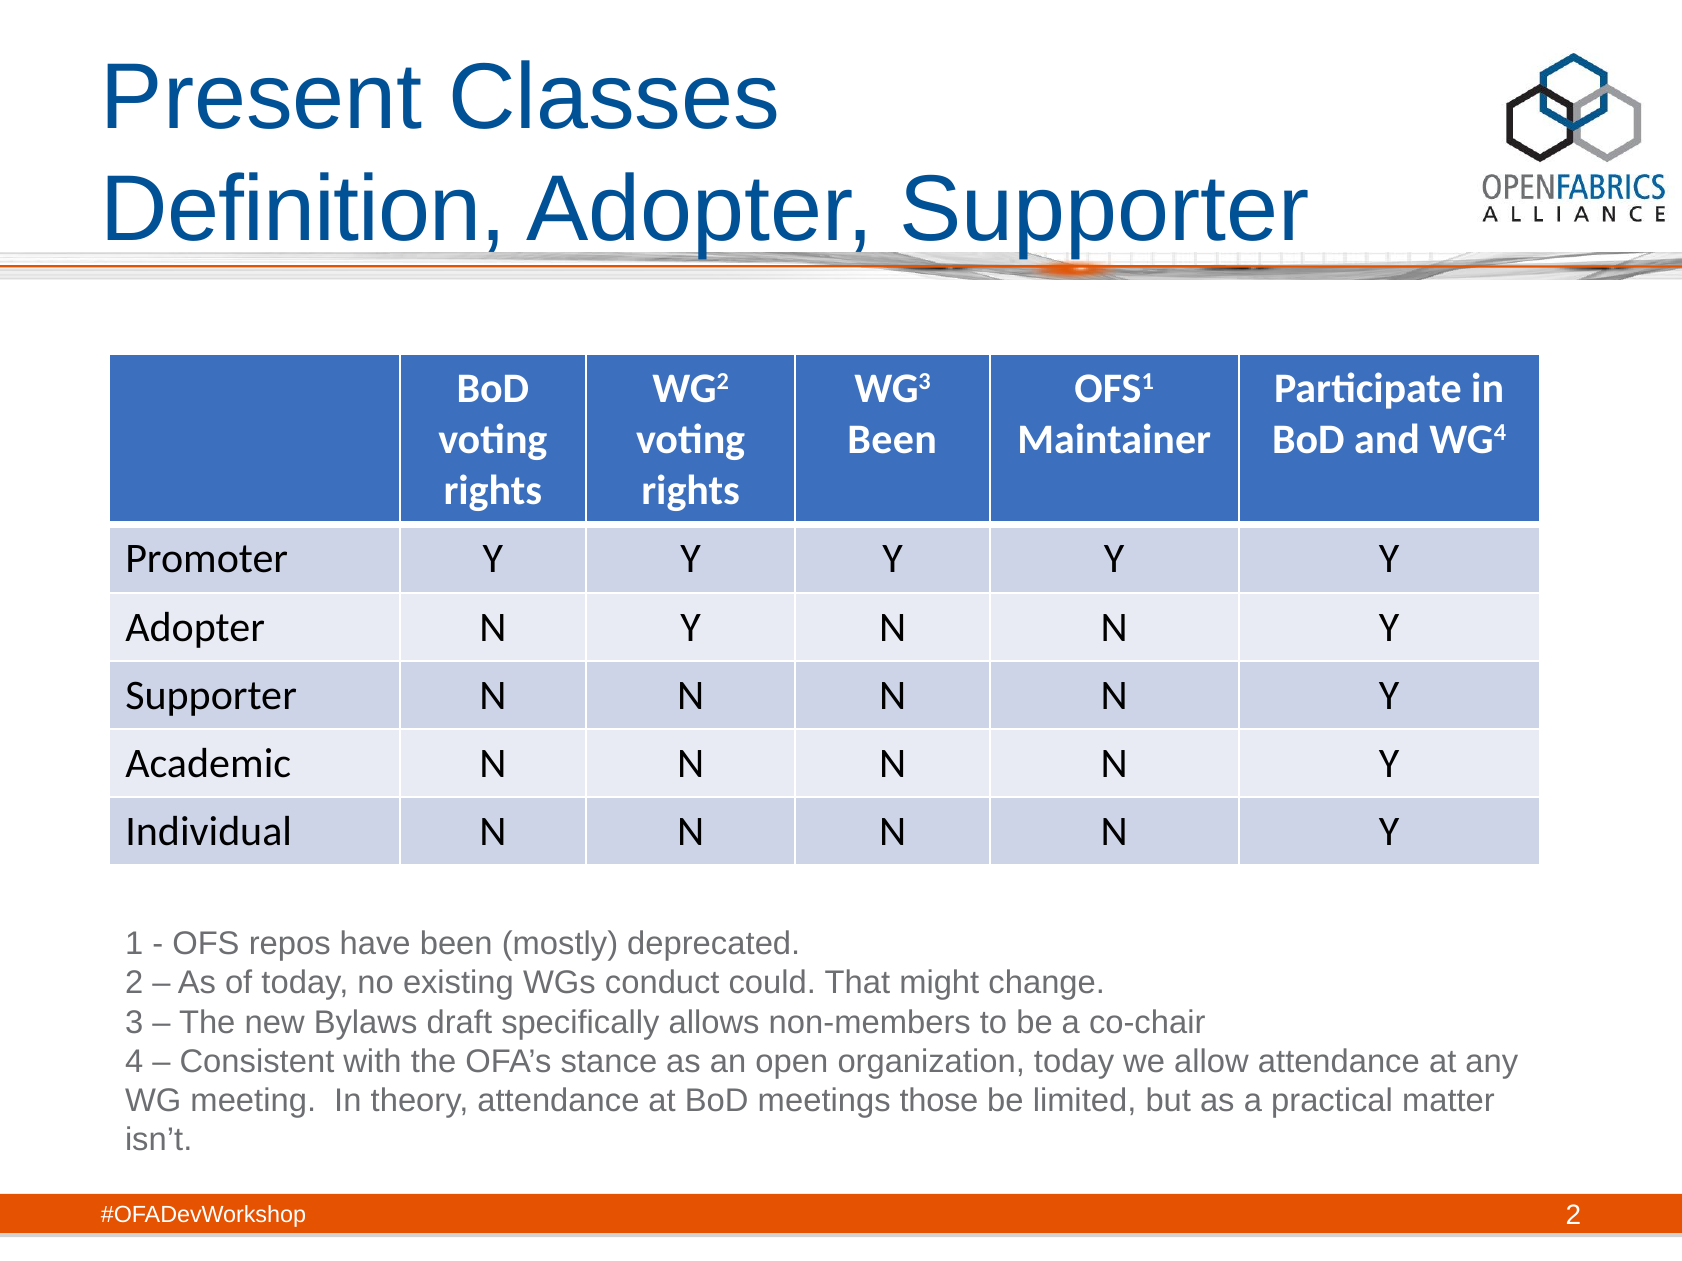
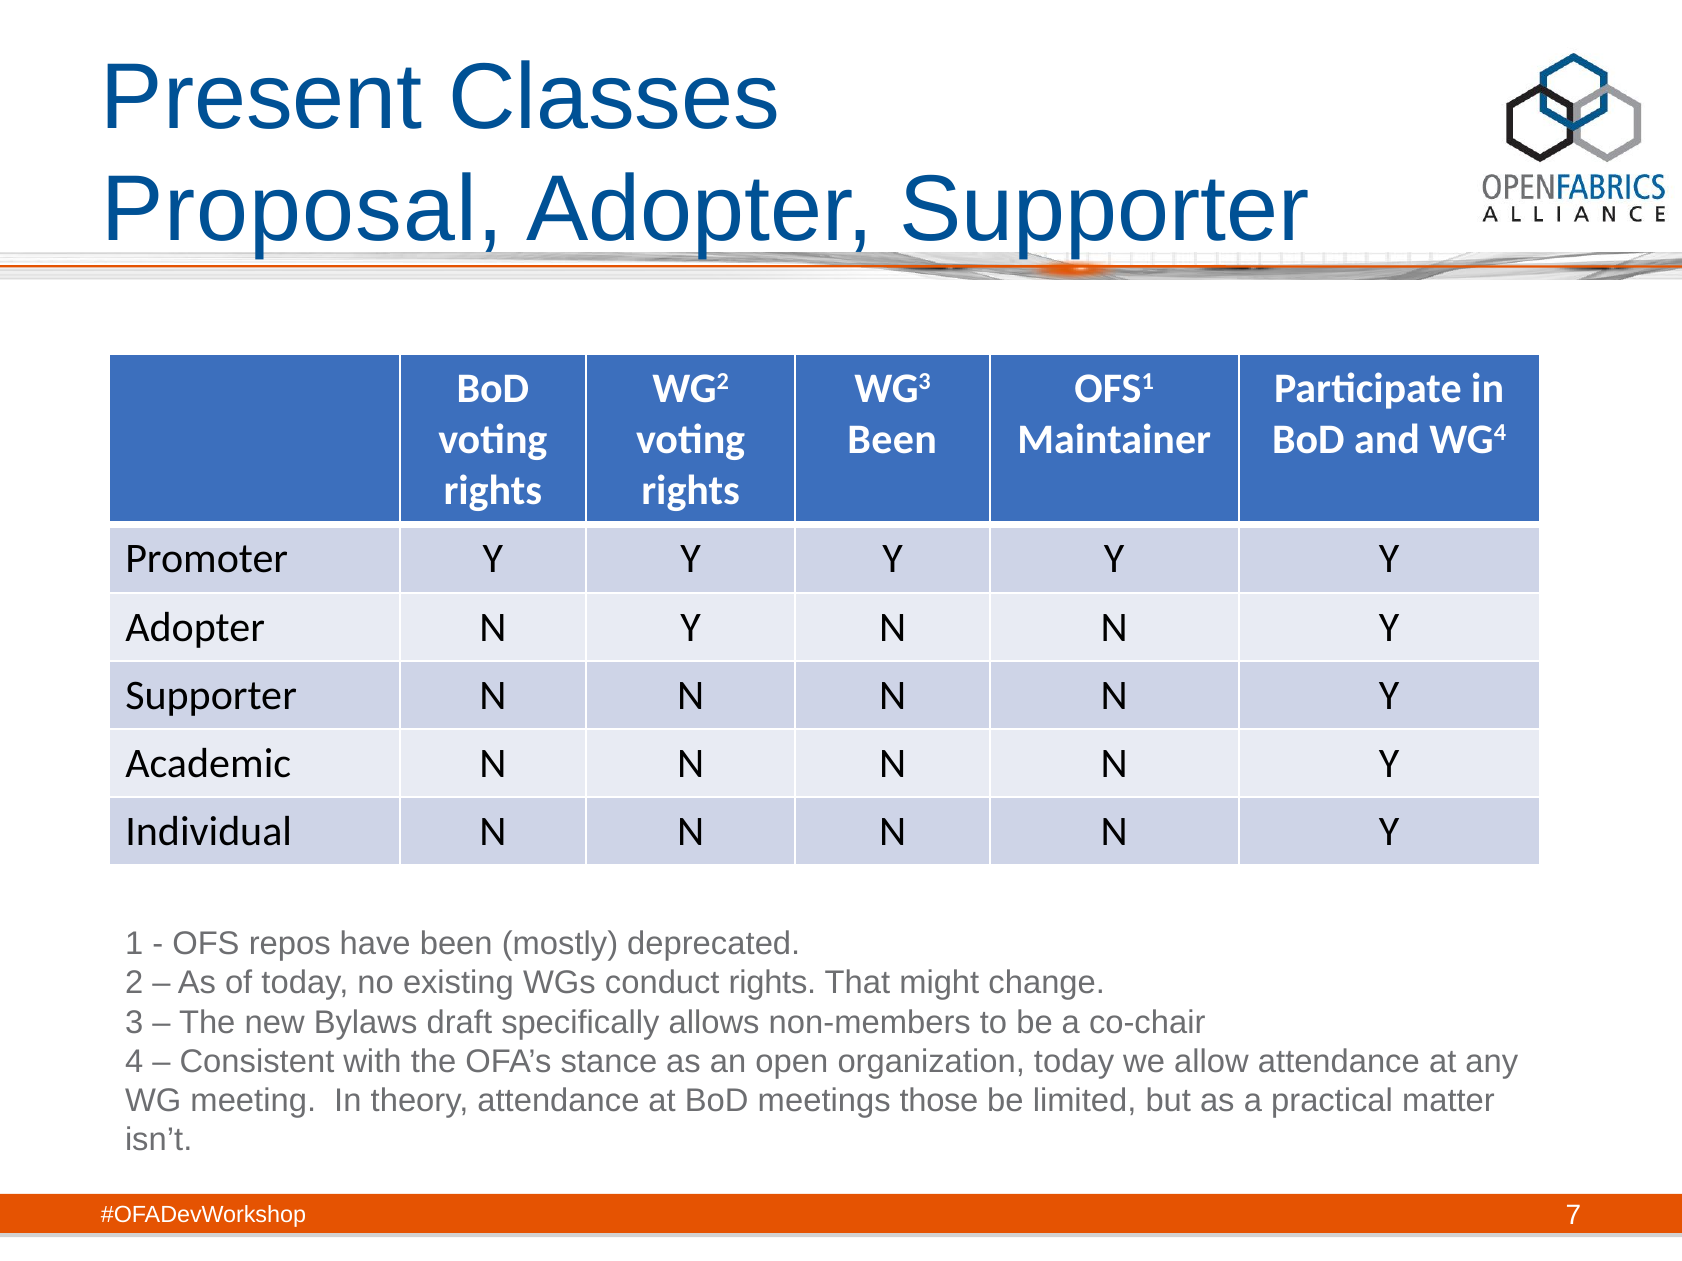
Definition: Definition -> Proposal (303, 210)
conduct could: could -> rights (772, 984)
2: 2 -> 7 (1573, 1216)
